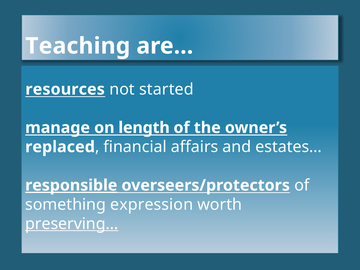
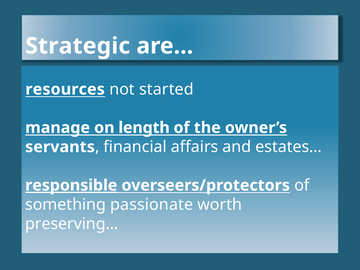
Teaching: Teaching -> Strategic (78, 46)
replaced: replaced -> servants (60, 147)
expression: expression -> passionate (152, 205)
preserving… underline: present -> none (72, 224)
